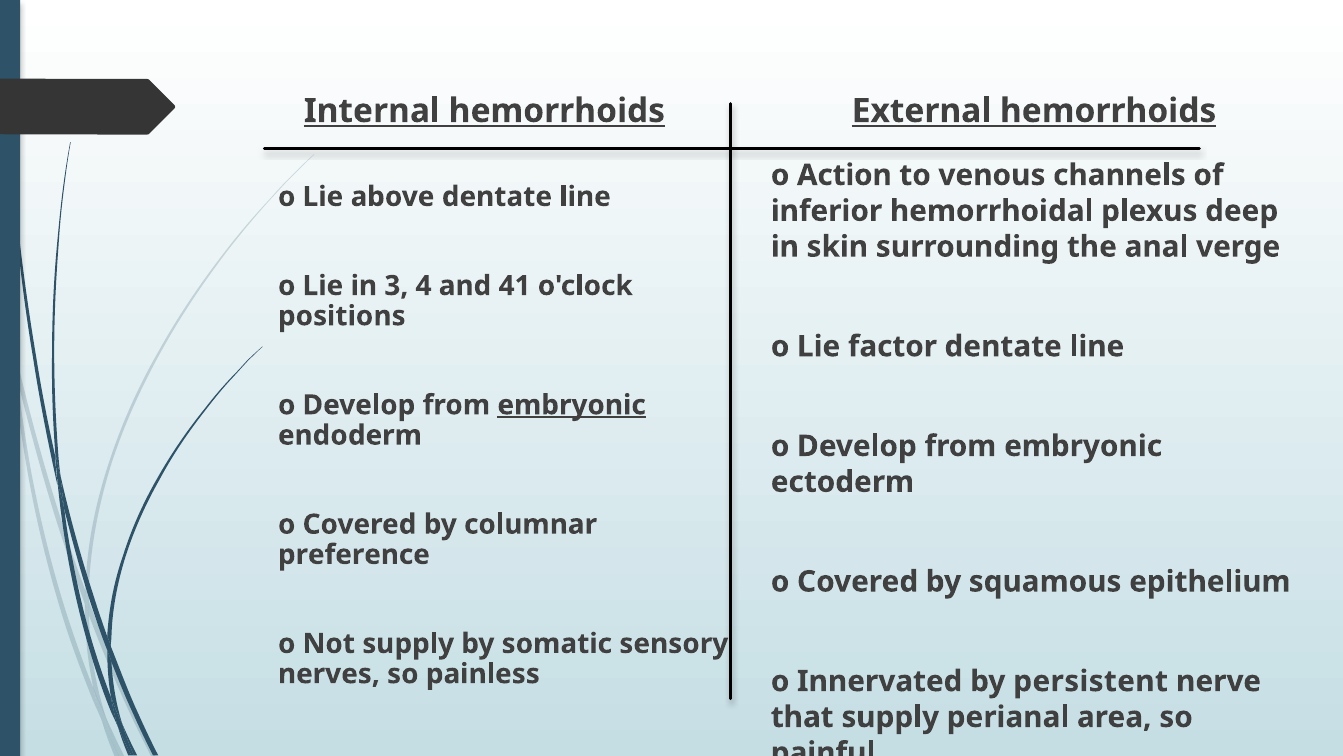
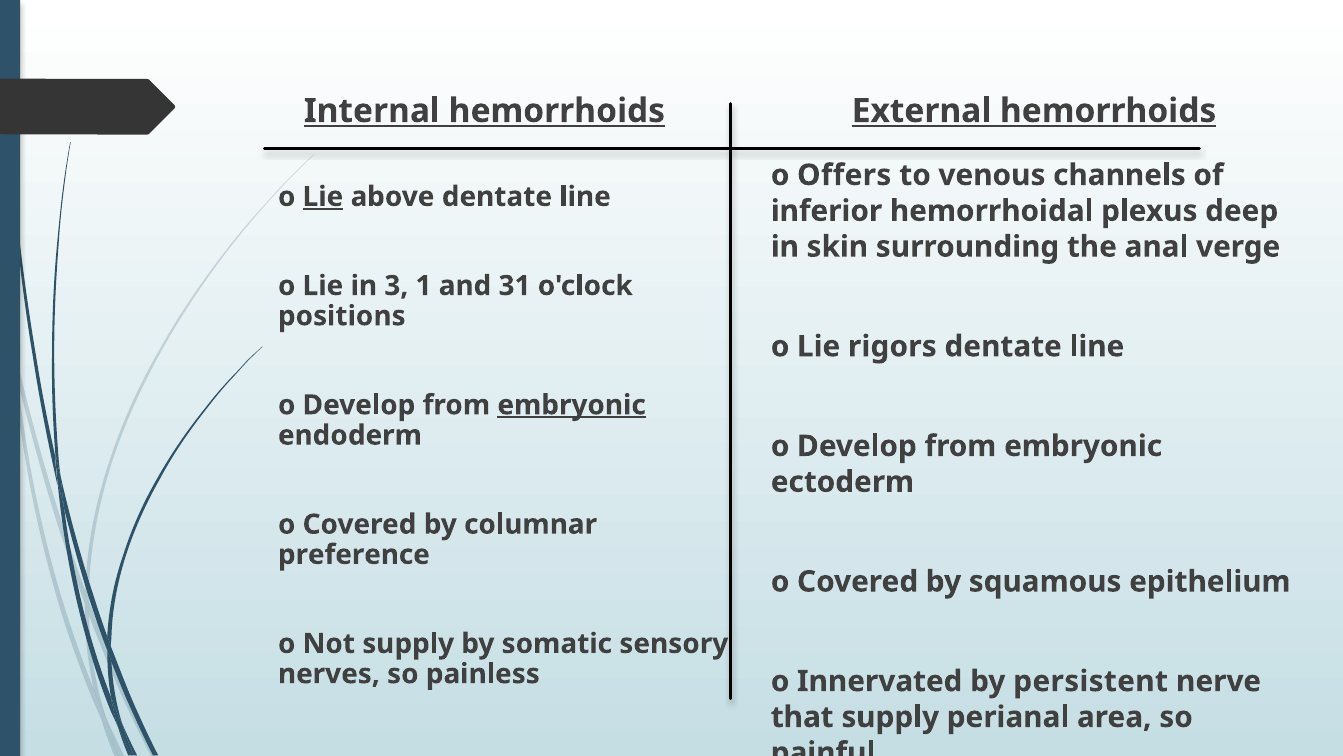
Action: Action -> Offers (844, 175)
Lie underline: none -> present (323, 197)
4: 4 -> 1 (424, 286)
41: 41 -> 31 (515, 286)
factor: factor -> rigors (892, 346)
